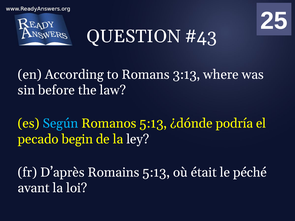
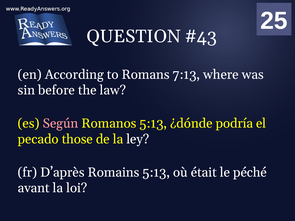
3:13: 3:13 -> 7:13 (186, 75)
Según colour: light blue -> pink (60, 124)
begin: begin -> those (77, 139)
